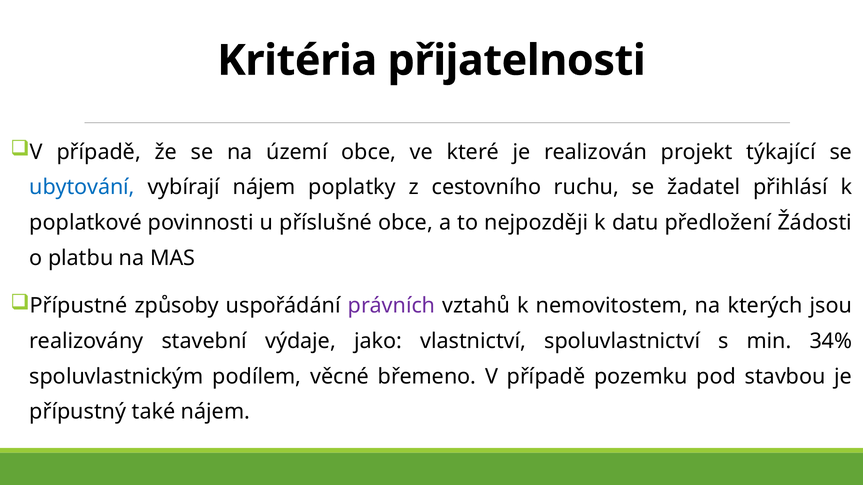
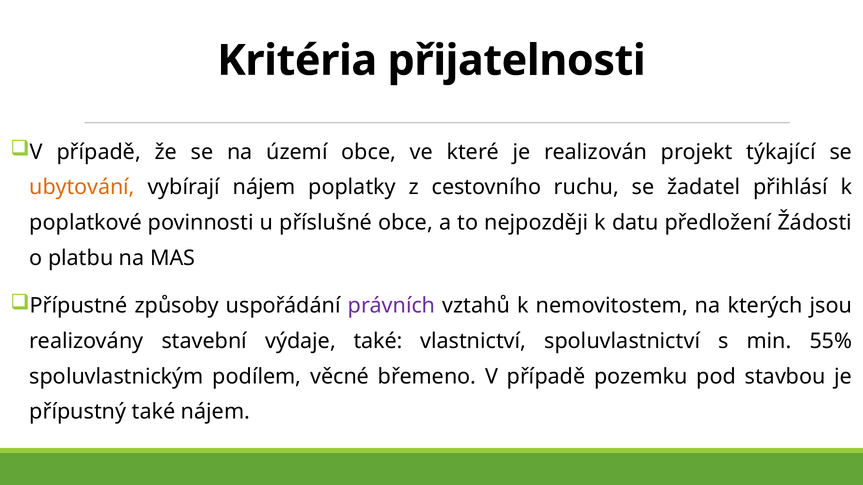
ubytování colour: blue -> orange (82, 188)
výdaje jako: jako -> také (378, 341)
34%: 34% -> 55% (831, 341)
